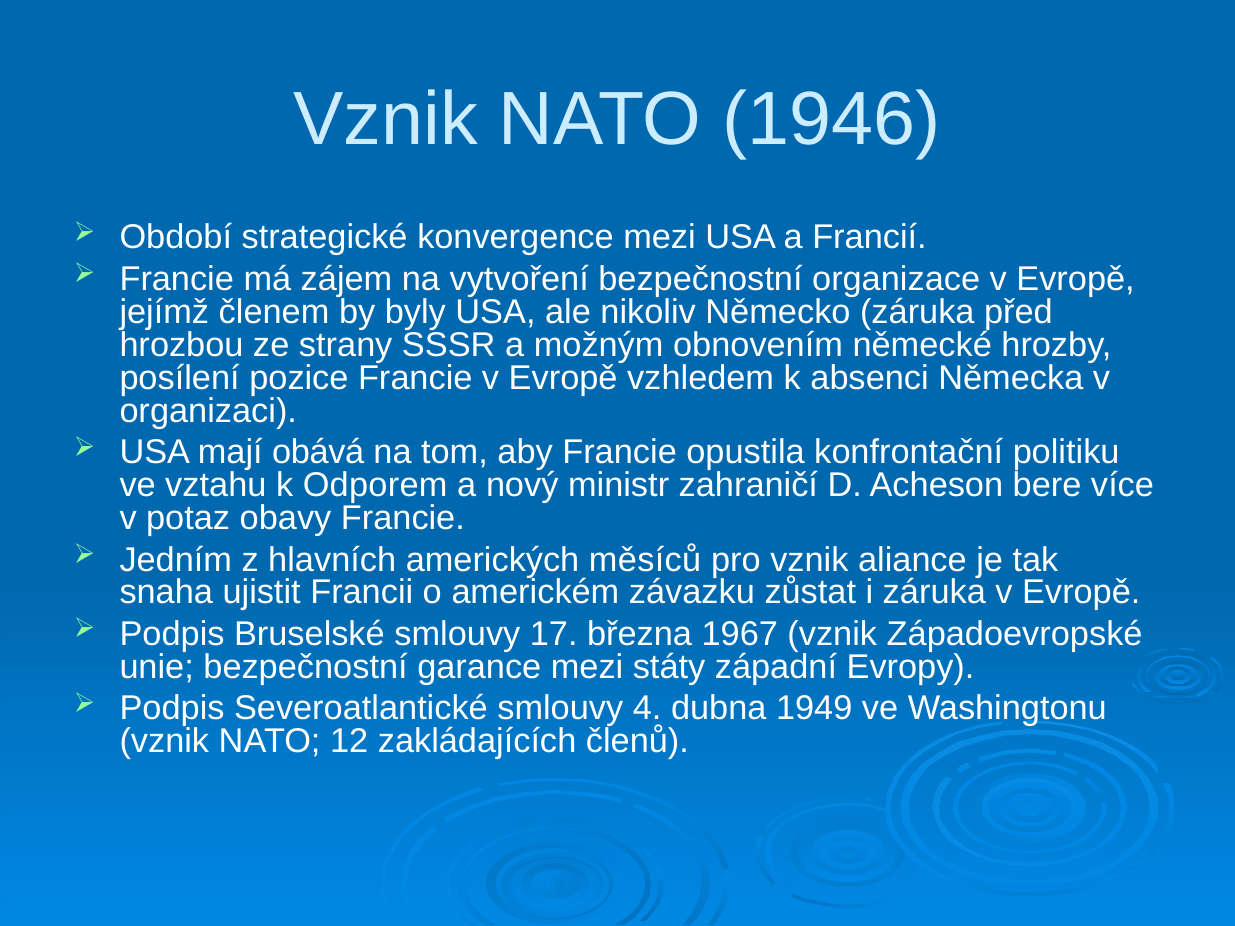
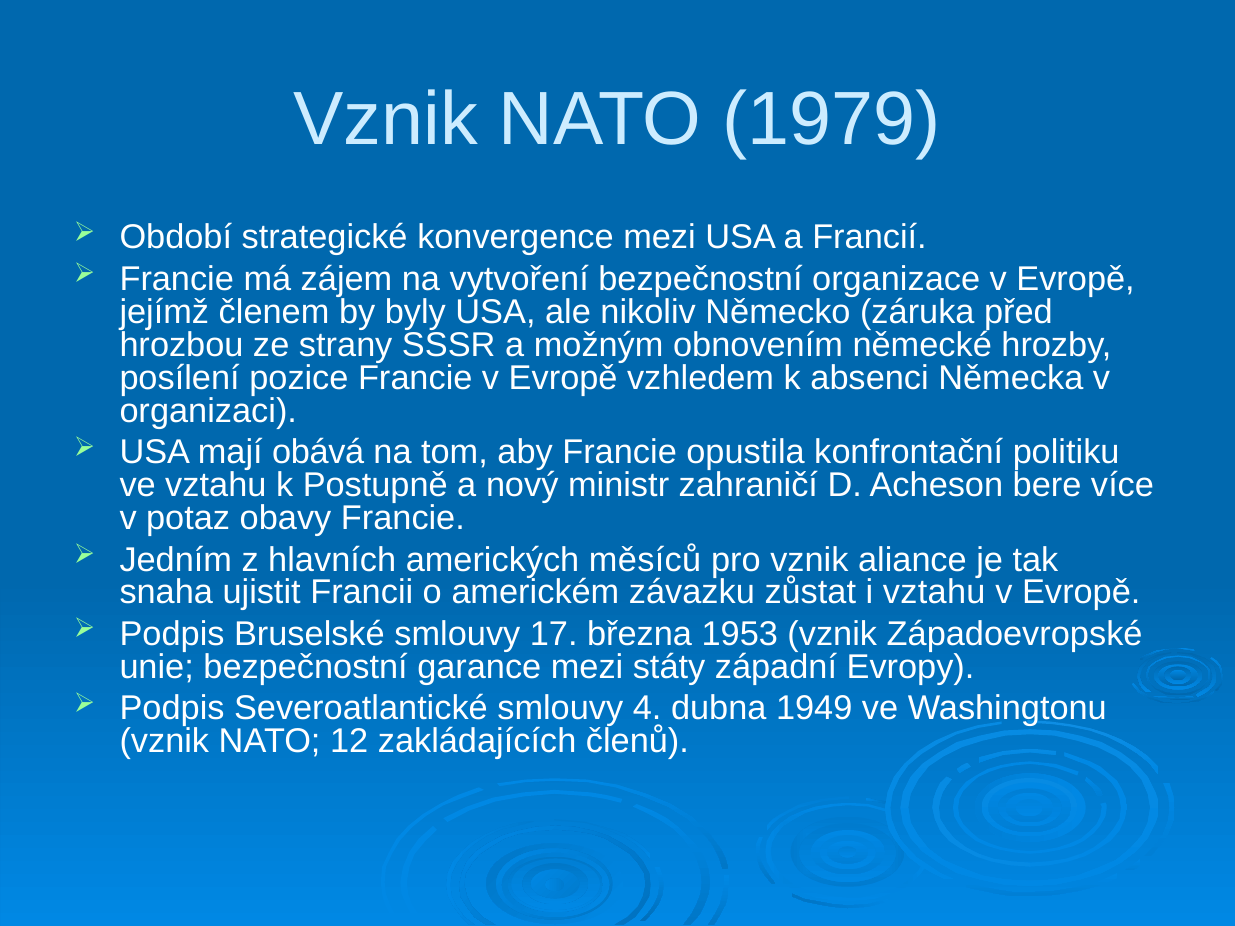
1946: 1946 -> 1979 (832, 120)
Odporem: Odporem -> Postupně (375, 485)
i záruka: záruka -> vztahu (934, 593)
1967: 1967 -> 1953 (740, 634)
